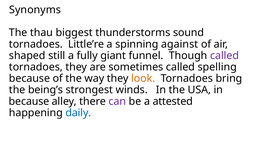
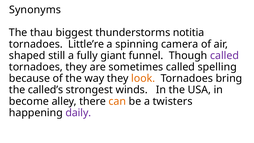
sound: sound -> notitia (189, 33)
against: against -> camera (180, 44)
being’s: being’s -> called’s (46, 90)
because: because -> become (29, 101)
can colour: purple -> orange (117, 101)
attested: attested -> twisters (173, 101)
daily colour: blue -> purple (78, 113)
